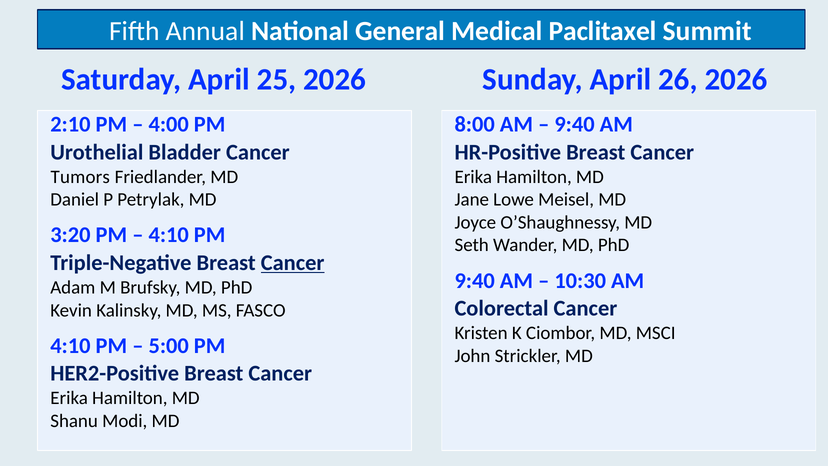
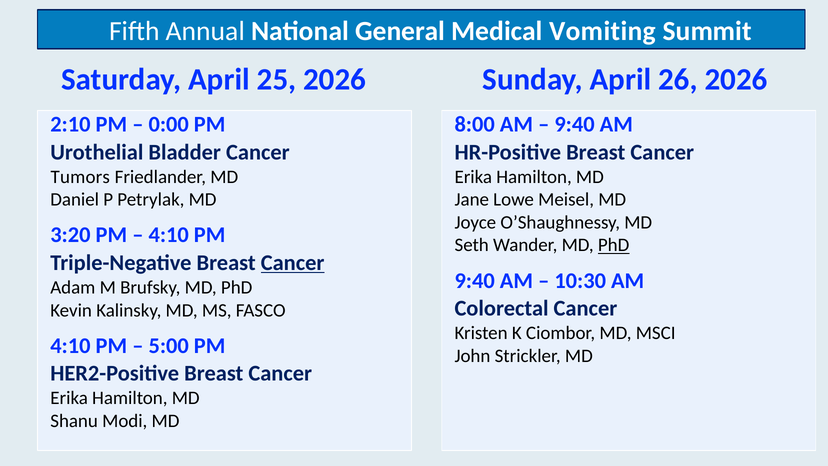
Paclitaxel: Paclitaxel -> Vomiting (602, 31)
4:00: 4:00 -> 0:00 (169, 124)
PhD underline: none -> present (614, 245)
